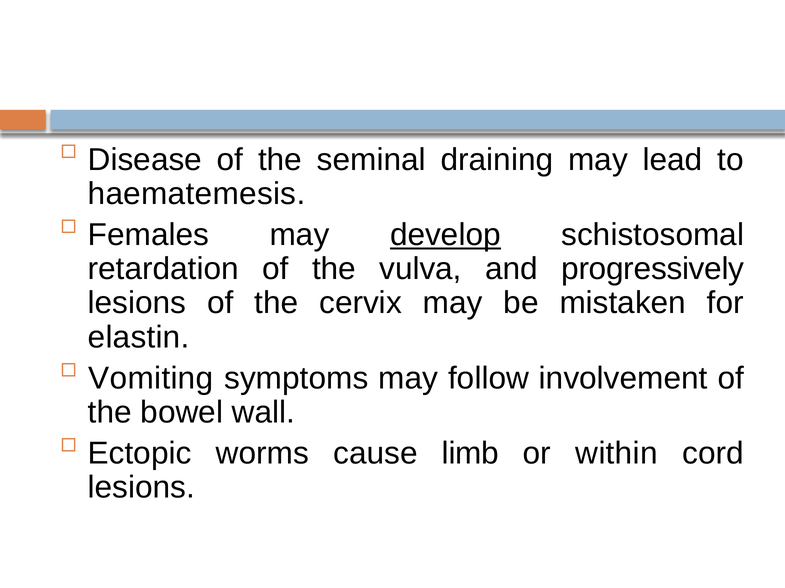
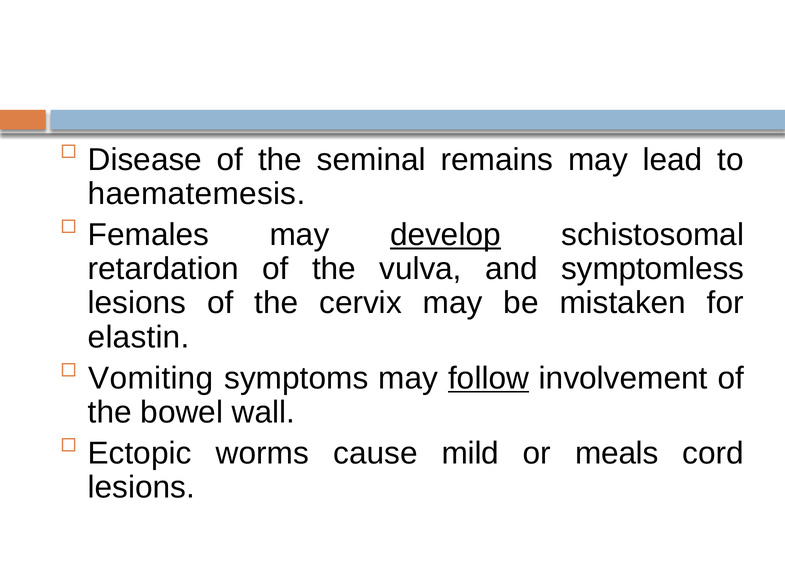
draining: draining -> remains (497, 160)
progressively: progressively -> symptomless (653, 269)
follow underline: none -> present (489, 379)
limb: limb -> mild (470, 454)
within: within -> meals (617, 454)
